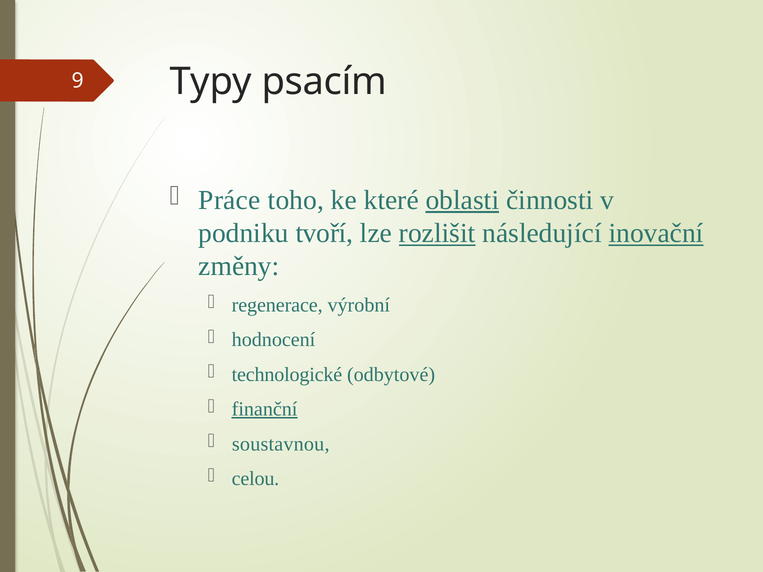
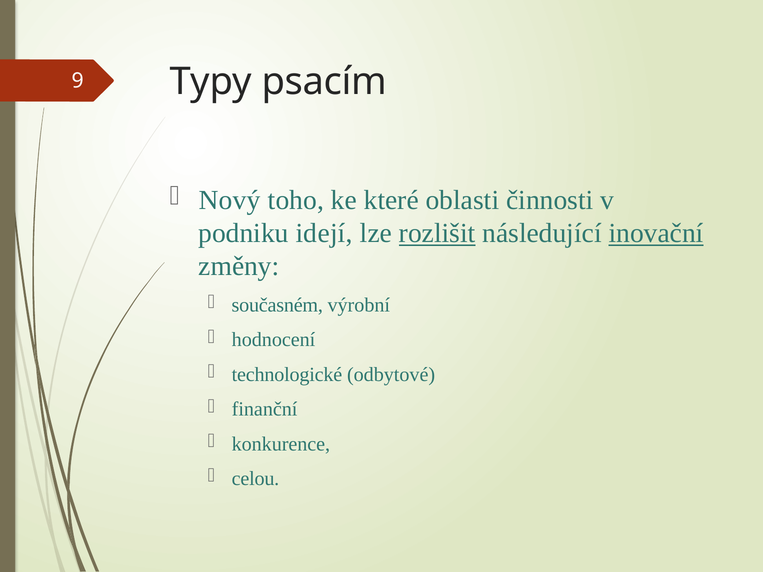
Práce: Práce -> Nový (230, 200)
oblasti underline: present -> none (462, 200)
tvoří: tvoří -> idejí (324, 233)
regenerace: regenerace -> současném (277, 305)
finanční underline: present -> none (265, 409)
soustavnou: soustavnou -> konkurence (281, 444)
